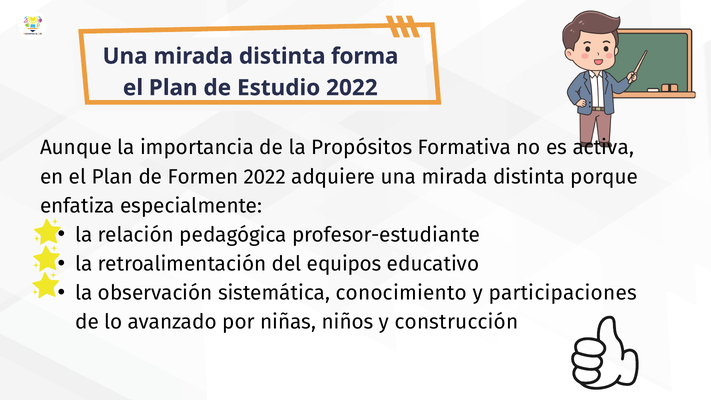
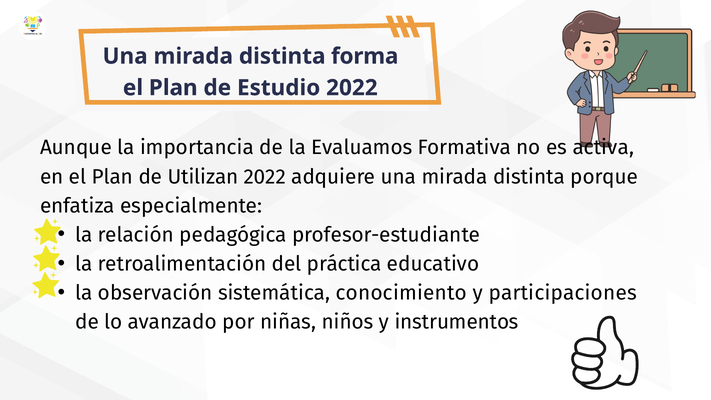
Propósitos: Propósitos -> Evaluamos (362, 148)
Formen: Formen -> Utilizan (203, 177)
equipos: equipos -> práctica (344, 264)
construcción: construcción -> instrumentos (457, 322)
